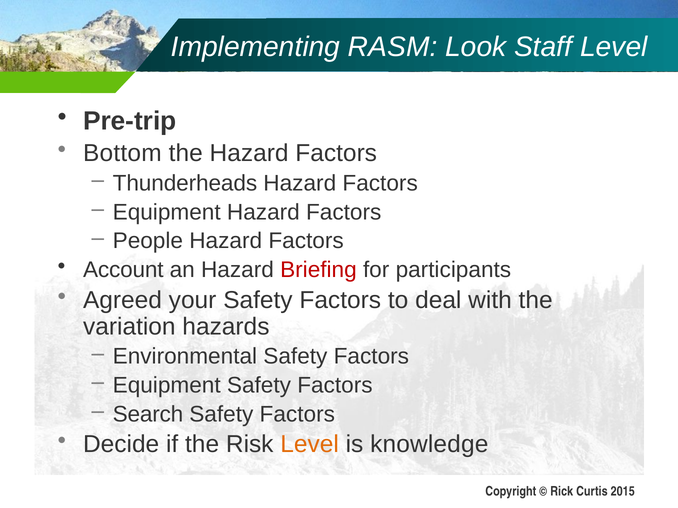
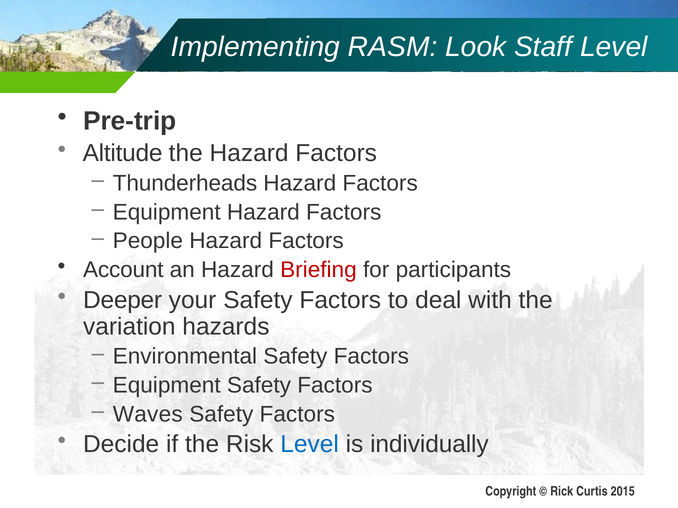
Bottom: Bottom -> Altitude (123, 153)
Agreed: Agreed -> Deeper (123, 300)
Search: Search -> Waves (148, 415)
Level colour: orange -> blue (310, 445)
knowledge: knowledge -> individually (429, 445)
